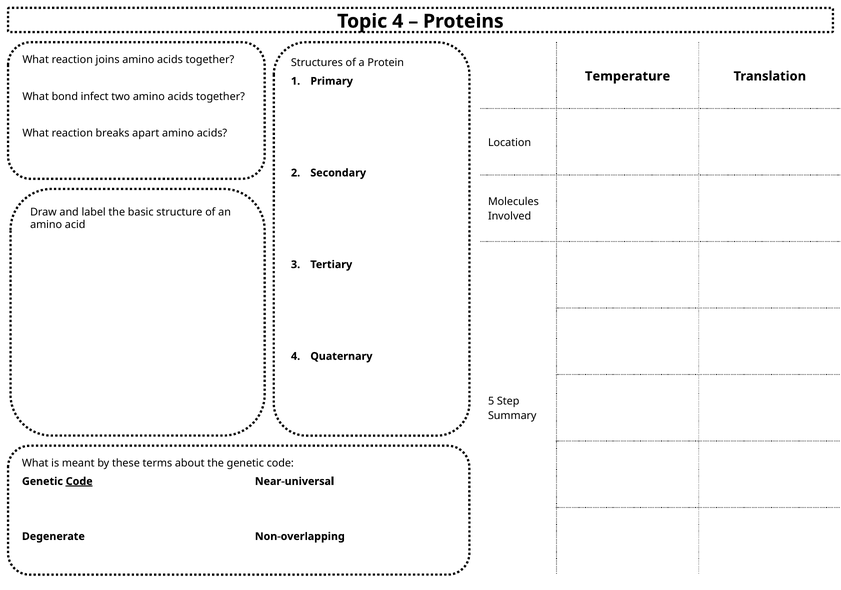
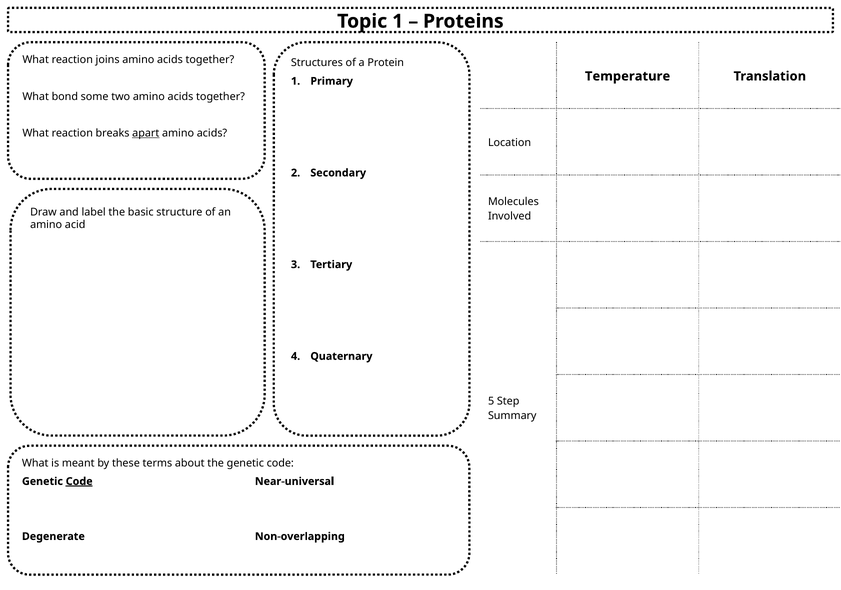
Topic 4: 4 -> 1 (398, 21)
infect: infect -> some (95, 97)
apart underline: none -> present (146, 133)
